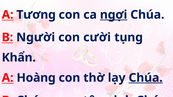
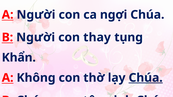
Tương: Tương -> Người (36, 15)
ngợi underline: present -> none (114, 15)
cười: cười -> thay (97, 37)
Hoàng: Hoàng -> Không (36, 78)
